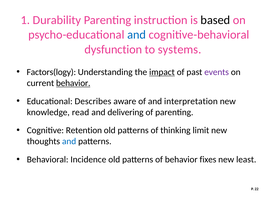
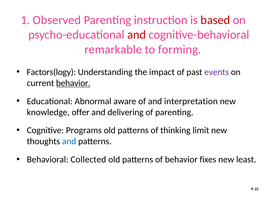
Durability: Durability -> Observed (57, 20)
based colour: black -> red (215, 20)
and colour: blue -> red (137, 35)
dysfunction: dysfunction -> remarkable (113, 49)
systems: systems -> forming (180, 49)
impact underline: present -> none (162, 72)
Describes: Describes -> Abnormal (93, 101)
read: read -> offer (81, 112)
Retention: Retention -> Programs (84, 131)
Incidence: Incidence -> Collected (88, 160)
